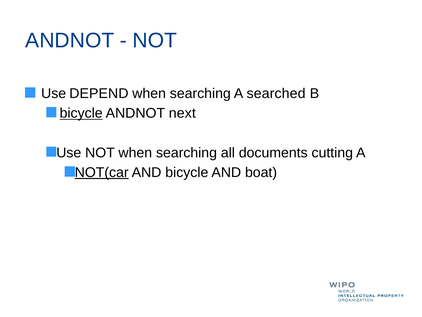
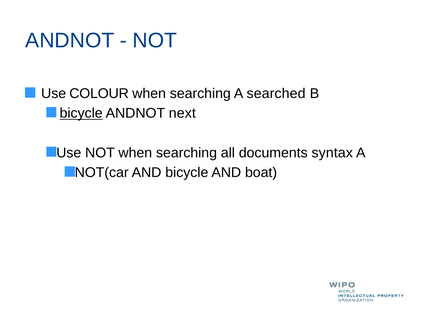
DEPEND: DEPEND -> COLOUR (99, 93)
cutting: cutting -> syntax (332, 152)
NOT(car underline: present -> none (102, 172)
